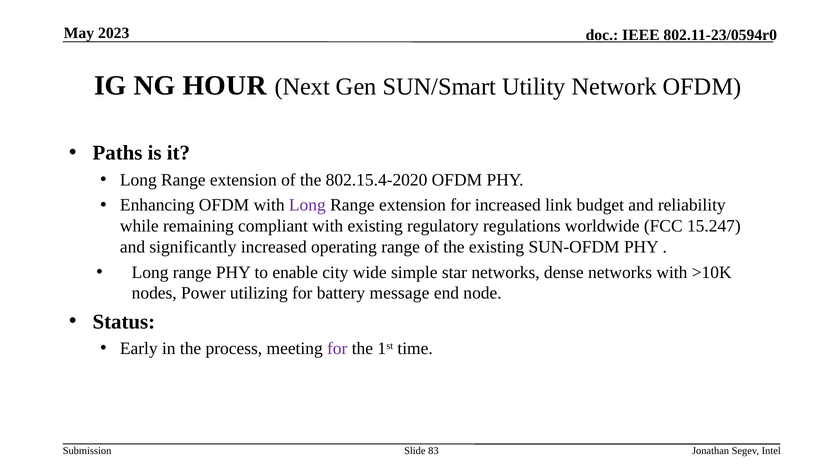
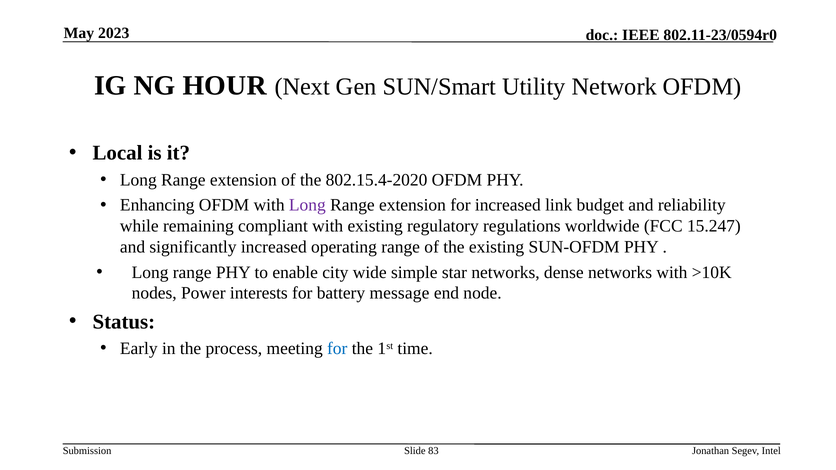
Paths: Paths -> Local (118, 153)
utilizing: utilizing -> interests (259, 293)
for colour: purple -> blue (337, 349)
